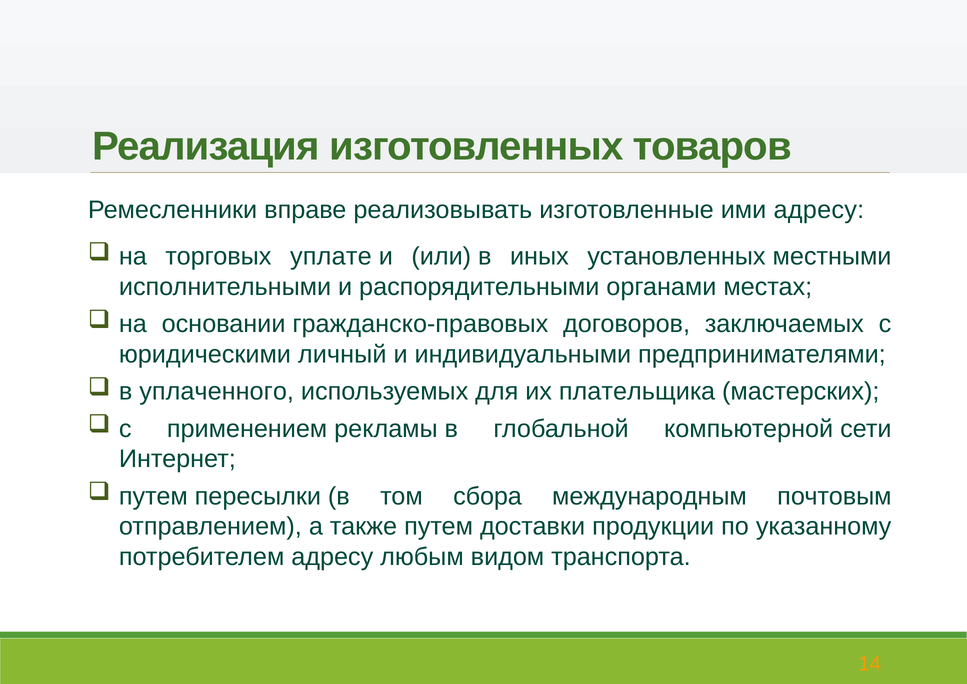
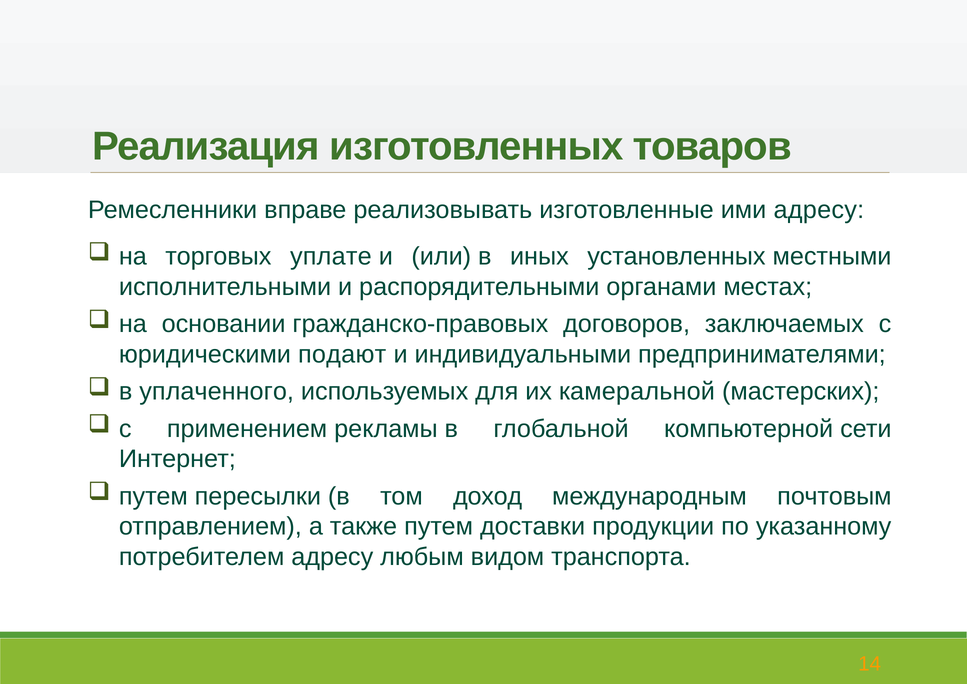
личный: личный -> подают (342, 354)
плательщика: плательщика -> камеральной (637, 391)
сбора: сбора -> доход (488, 496)
